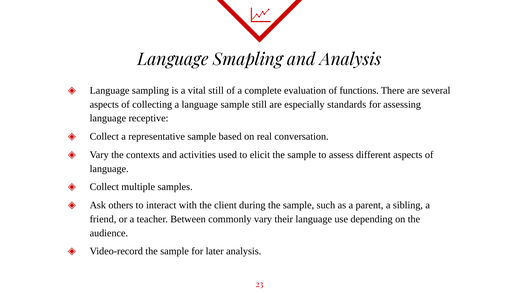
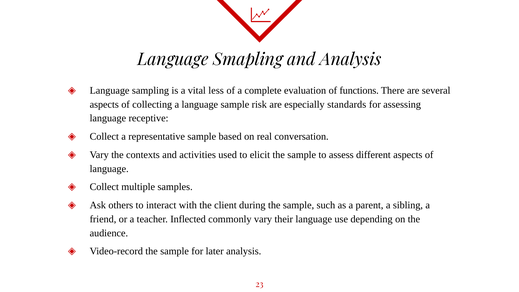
vital still: still -> less (216, 90)
sample still: still -> risk (259, 104)
Between: Between -> Inflected (188, 219)
